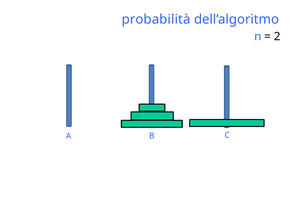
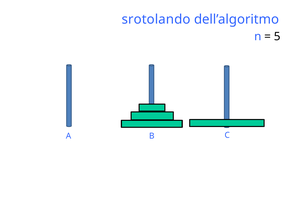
probabilità: probabilità -> srotolando (156, 19)
2: 2 -> 5 (277, 36)
